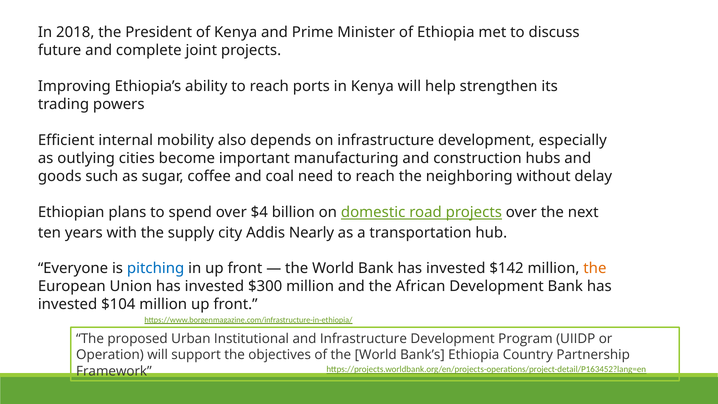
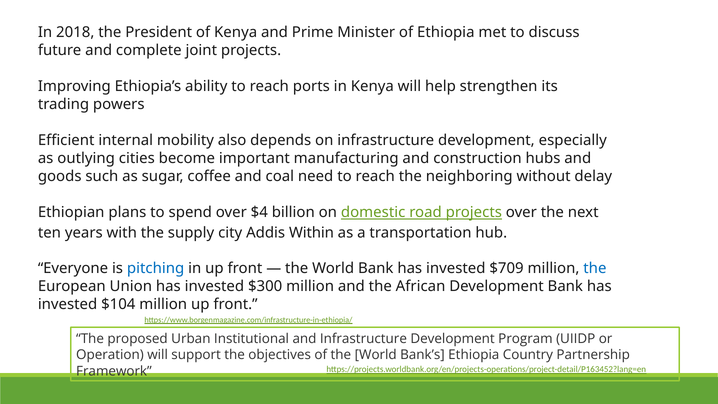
Nearly: Nearly -> Within (311, 232)
$142: $142 -> $709 (507, 268)
the colour: orange -> blue (595, 268)
